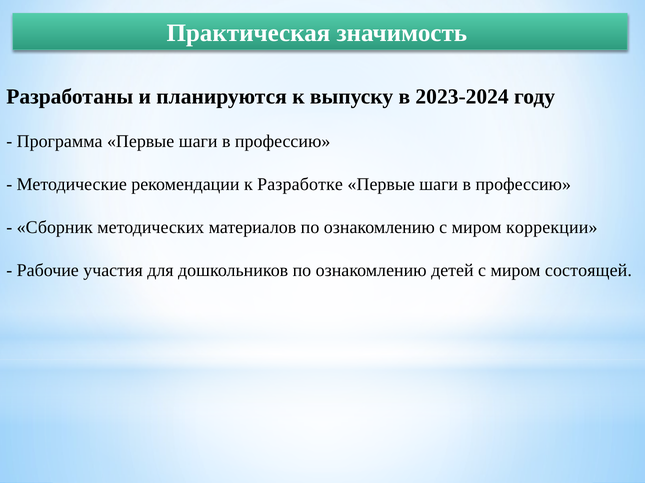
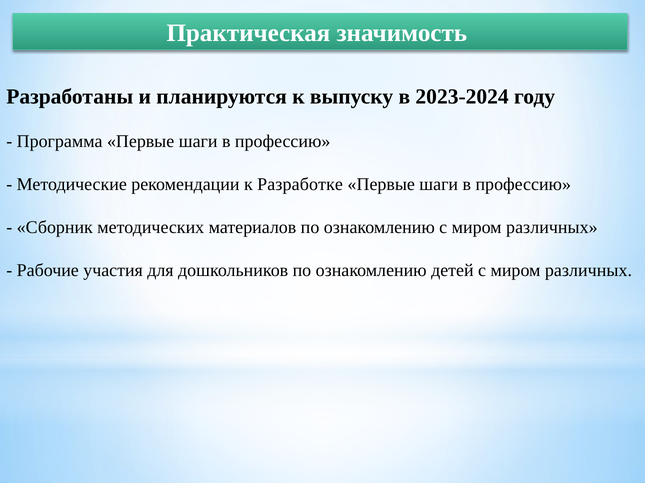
ознакомлению с миром коррекции: коррекции -> различных (552, 228)
детей с миром состоящей: состоящей -> различных (588, 271)
